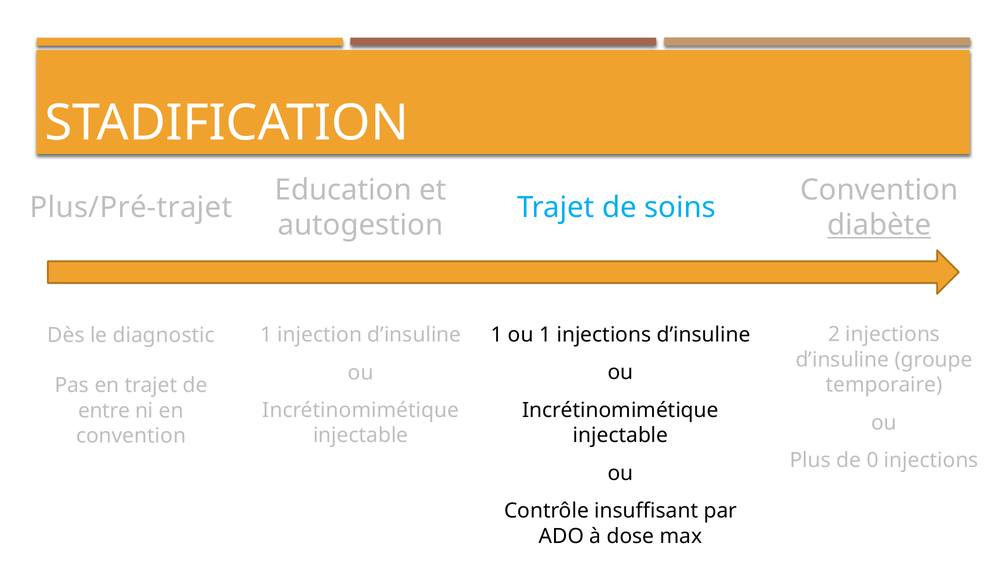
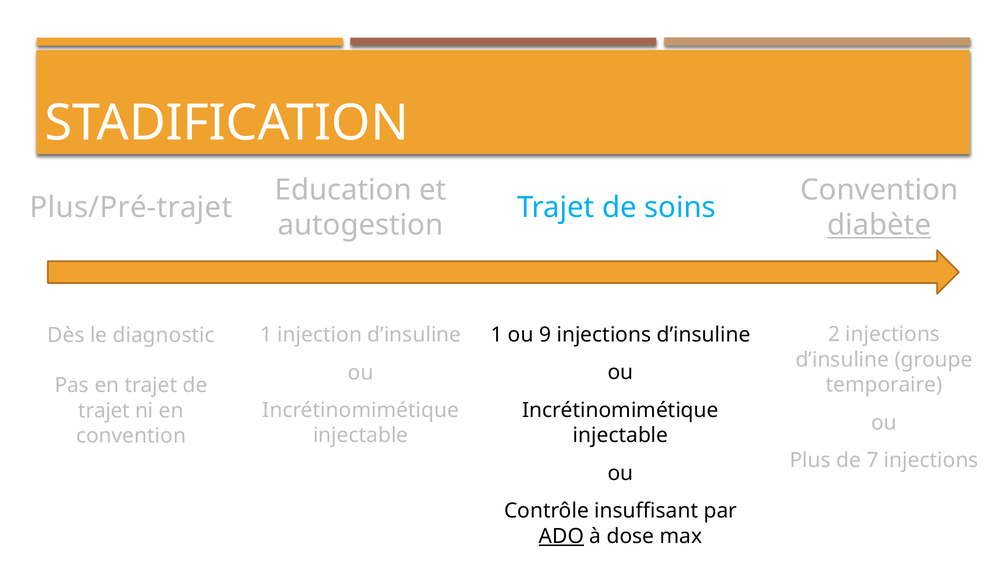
ou 1: 1 -> 9 (545, 335)
entre: entre -> trajet (104, 411)
0: 0 -> 7 (873, 461)
ADO underline: none -> present (561, 537)
